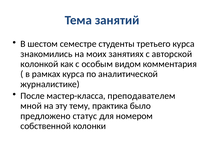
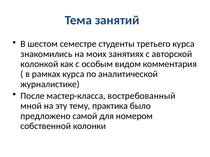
преподавателем: преподавателем -> востребованный (142, 96)
статус: статус -> самой (85, 116)
